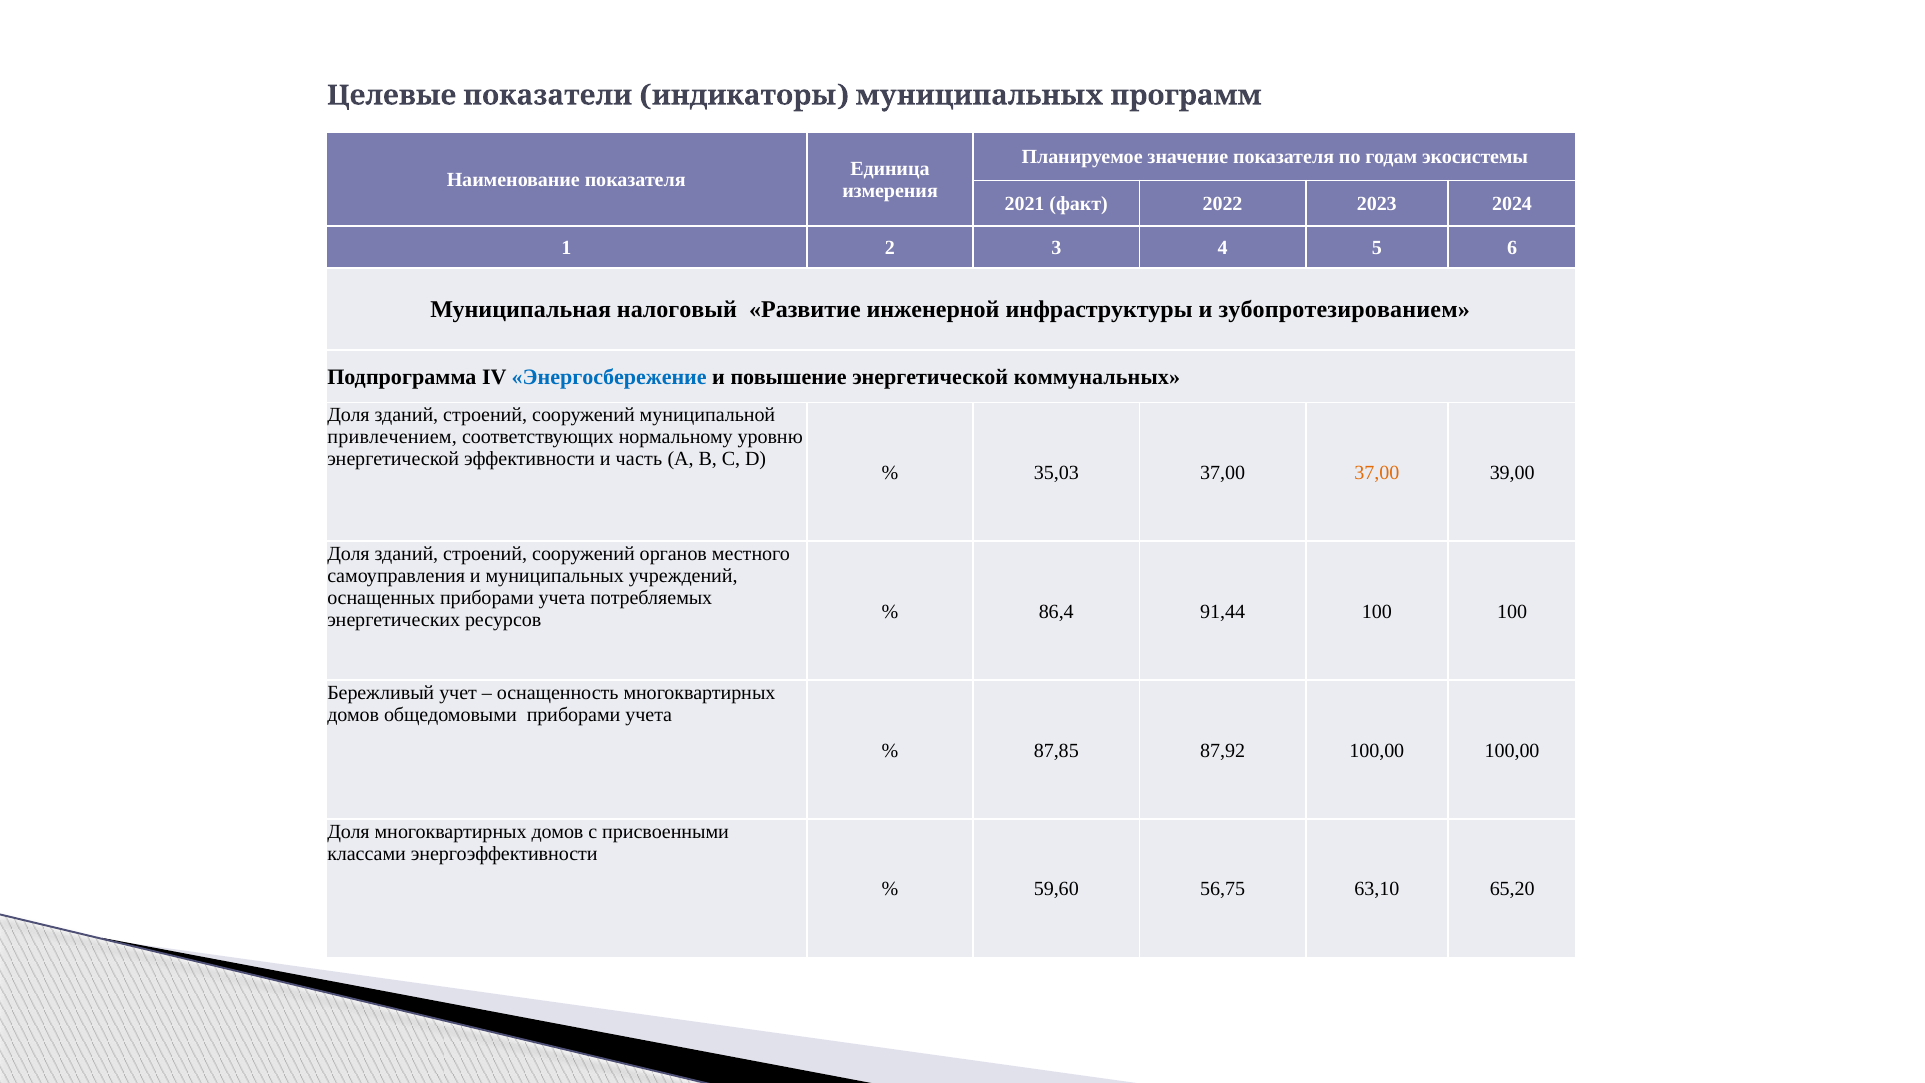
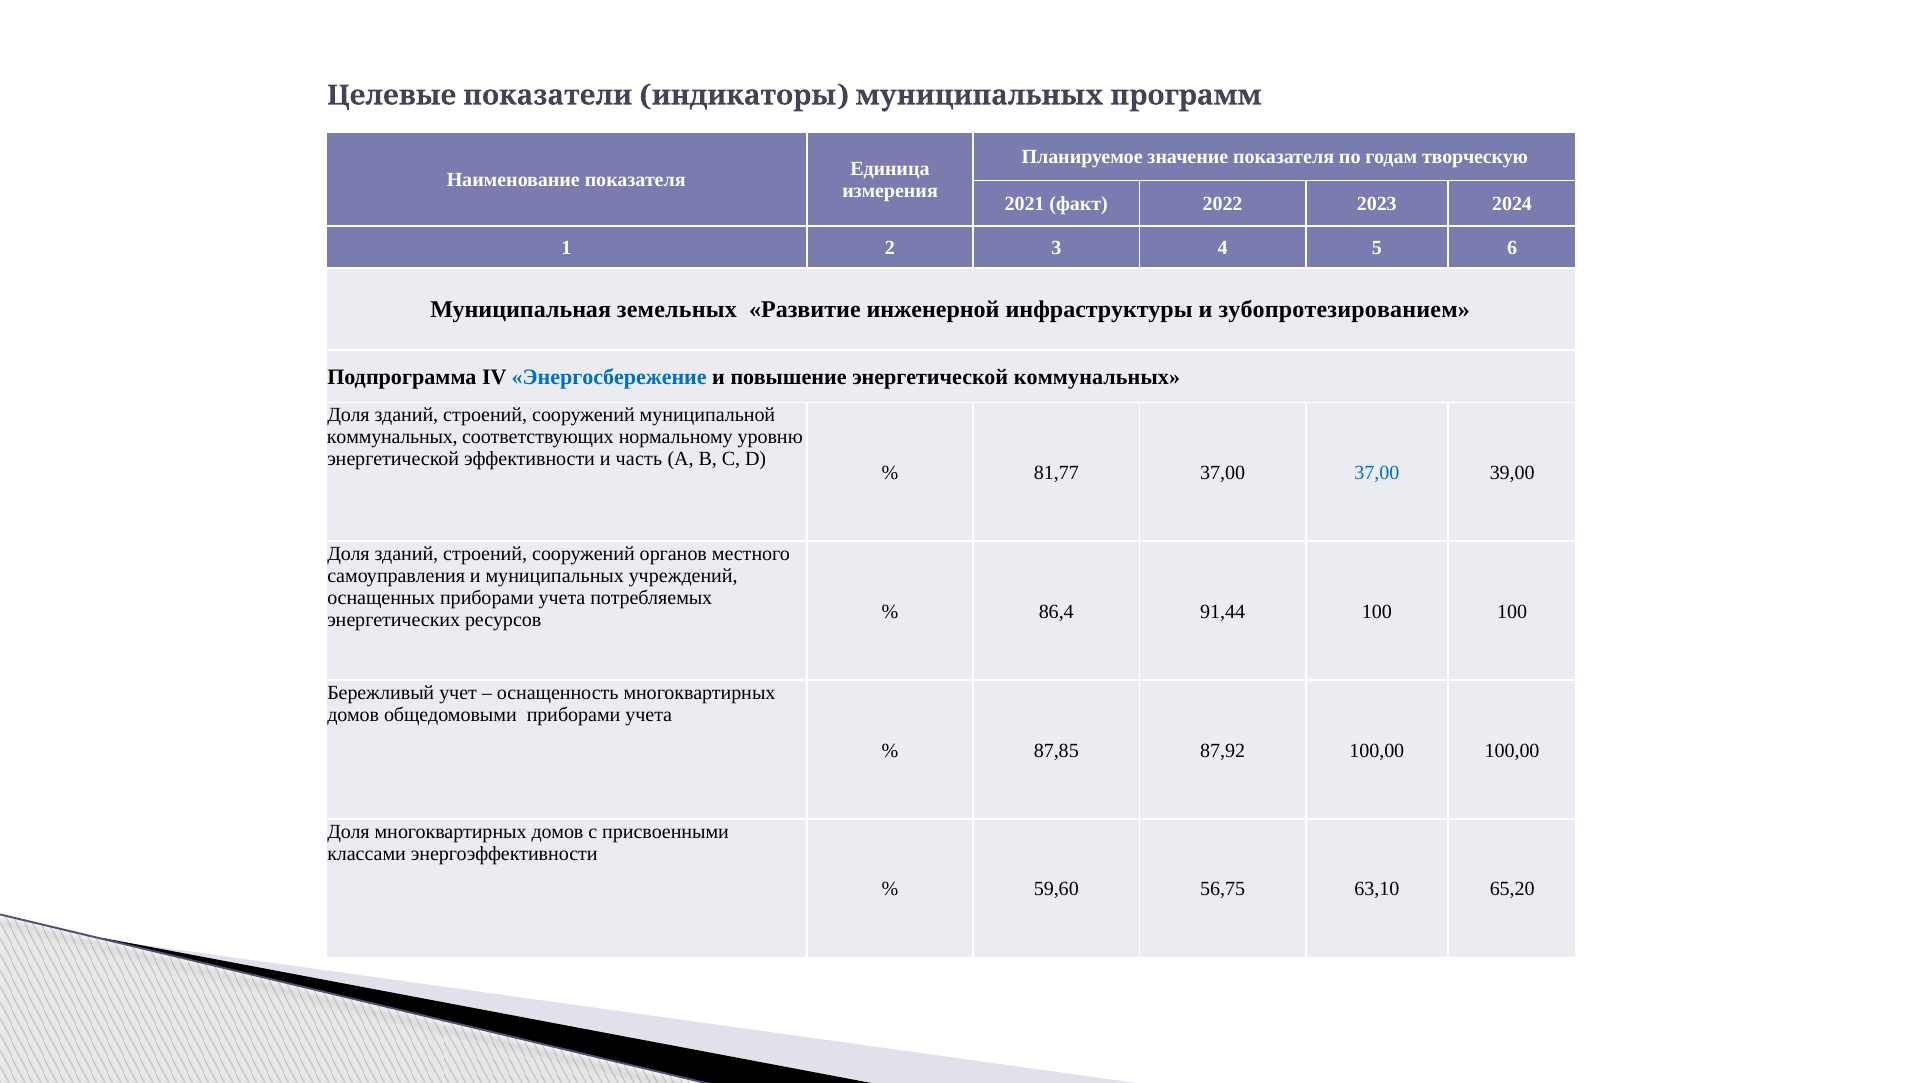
экосистемы: экосистемы -> творческую (1475, 157)
налоговый: налоговый -> земельных (677, 310)
привлечением: привлечением -> коммунальных (392, 437)
35,03: 35,03 -> 81,77 (1056, 473)
37,00 colour: orange -> blue (1377, 473)
